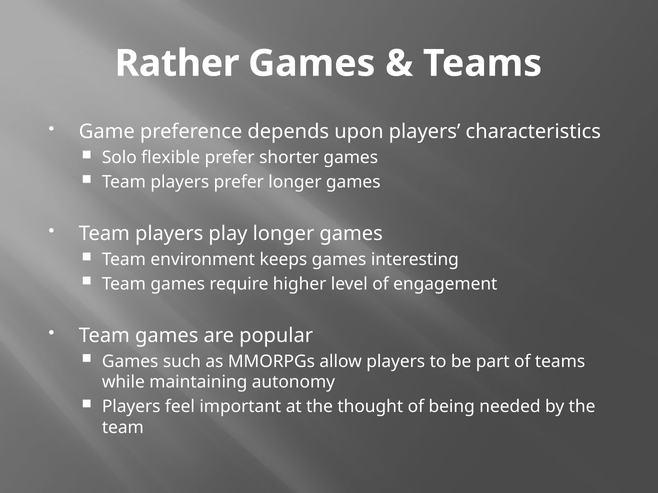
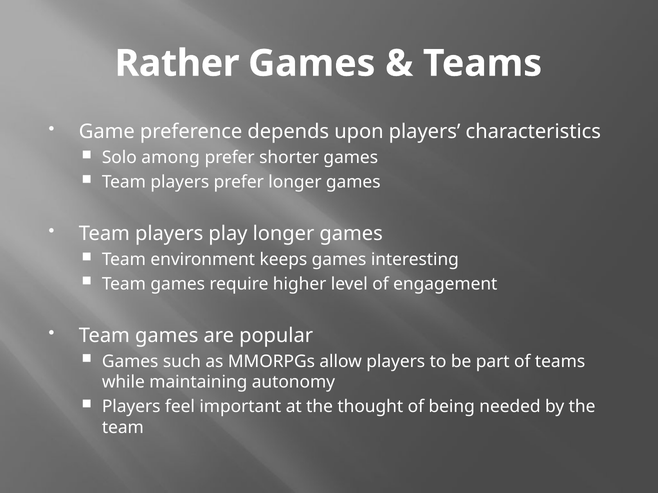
flexible: flexible -> among (171, 158)
